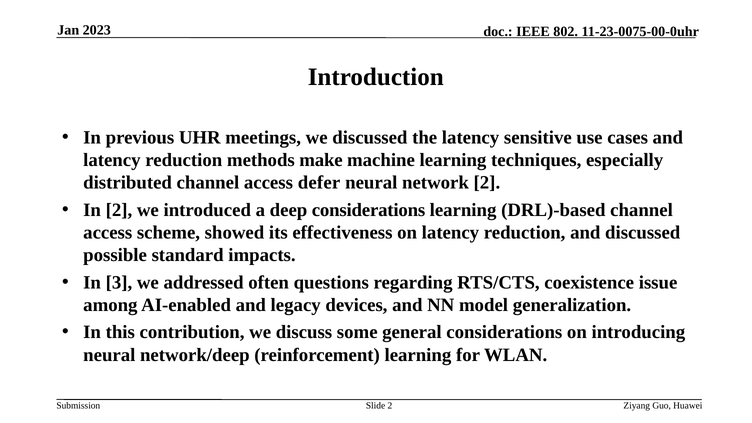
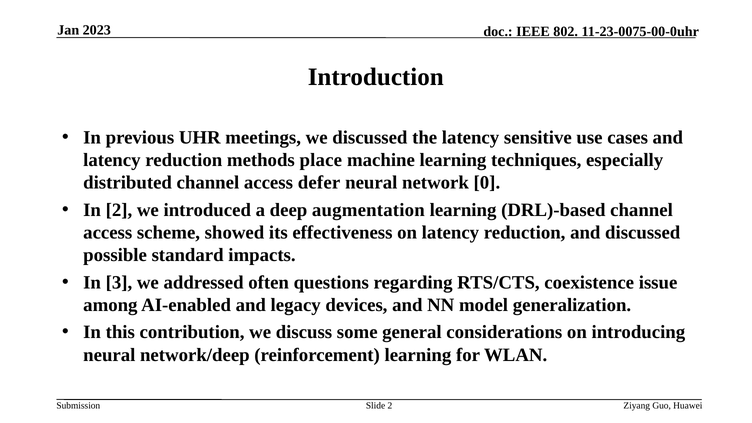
make: make -> place (321, 160)
network 2: 2 -> 0 (487, 183)
deep considerations: considerations -> augmentation (368, 210)
